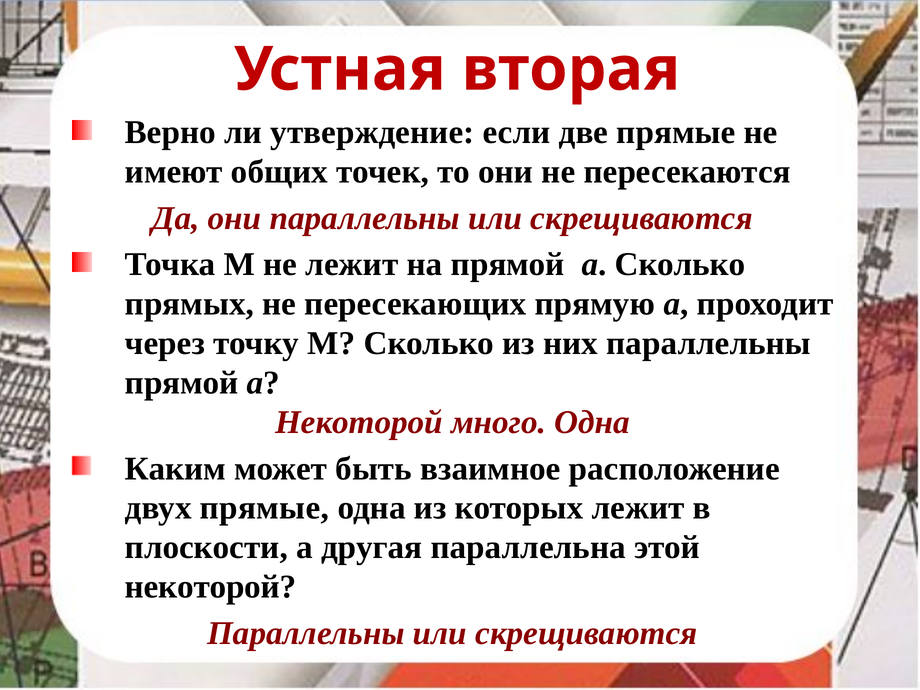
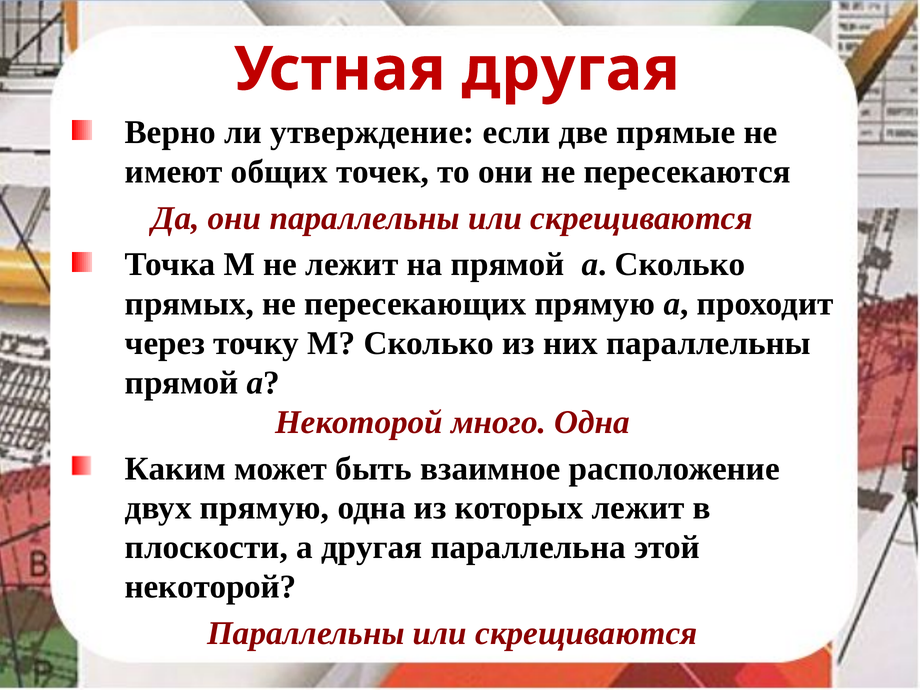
Устная вторая: вторая -> другая (571, 69)
двух прямые: прямые -> прямую (265, 508)
